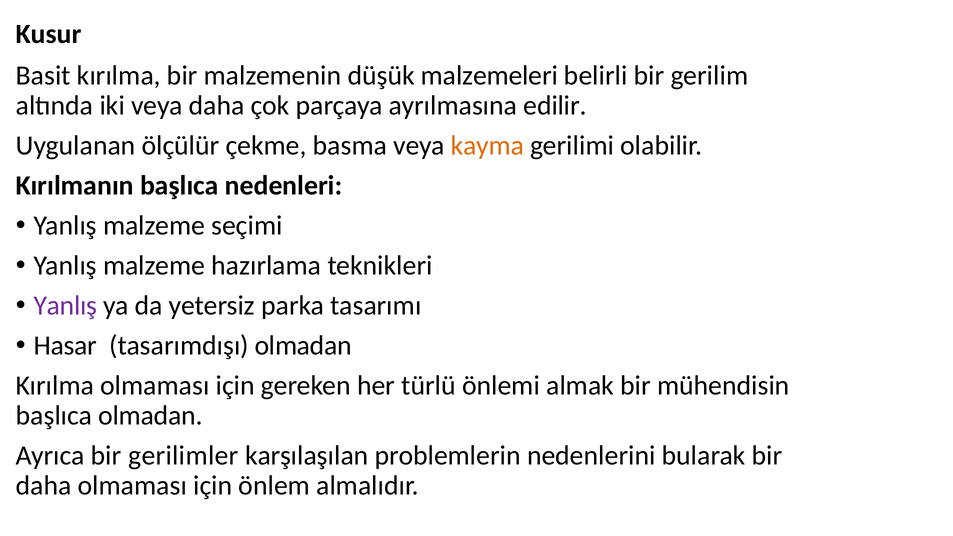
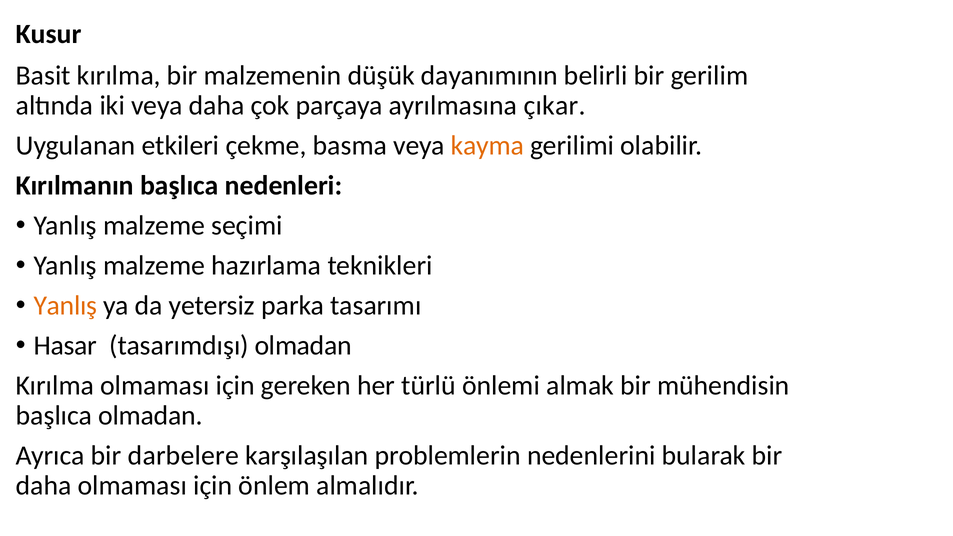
malzemeleri: malzemeleri -> dayanımının (489, 76)
edilir: edilir -> çıkar (555, 106)
ölçülür: ölçülür -> etkileri (181, 146)
Yanlış colour: purple -> orange (65, 306)
gerilimler: gerilimler -> darbelere (183, 455)
